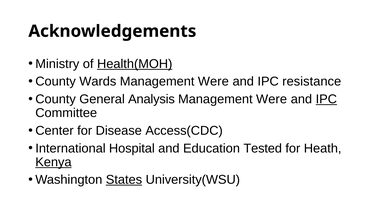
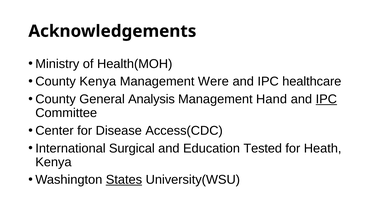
Health(MOH underline: present -> none (135, 64)
County Wards: Wards -> Kenya (98, 82)
resistance: resistance -> healthcare (312, 82)
Were: Were -> Hand (272, 99)
Hospital: Hospital -> Surgical (132, 148)
Kenya underline: present -> none (53, 162)
